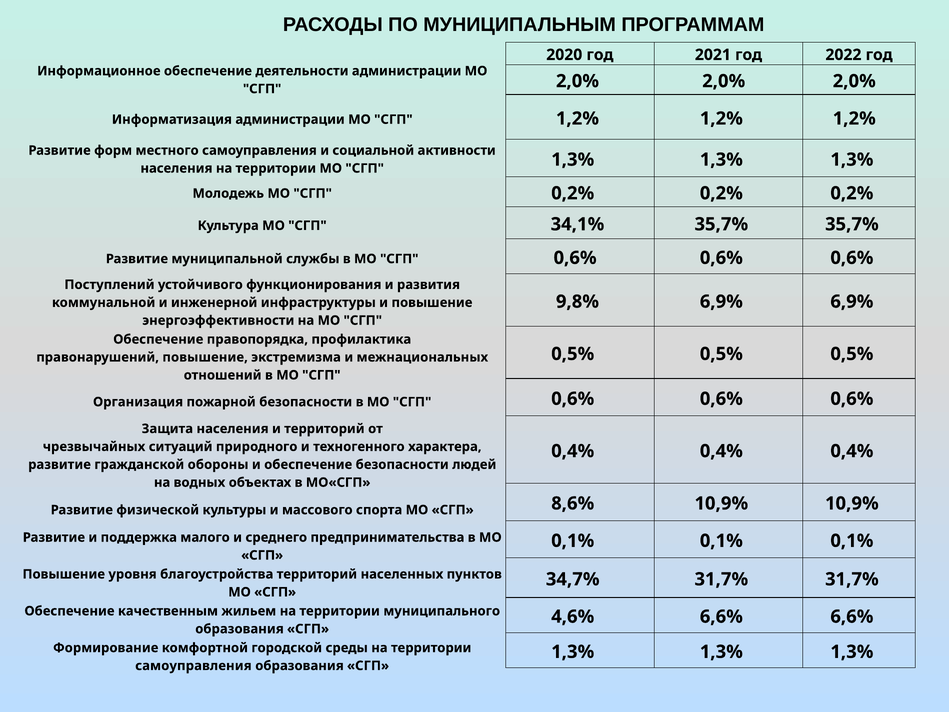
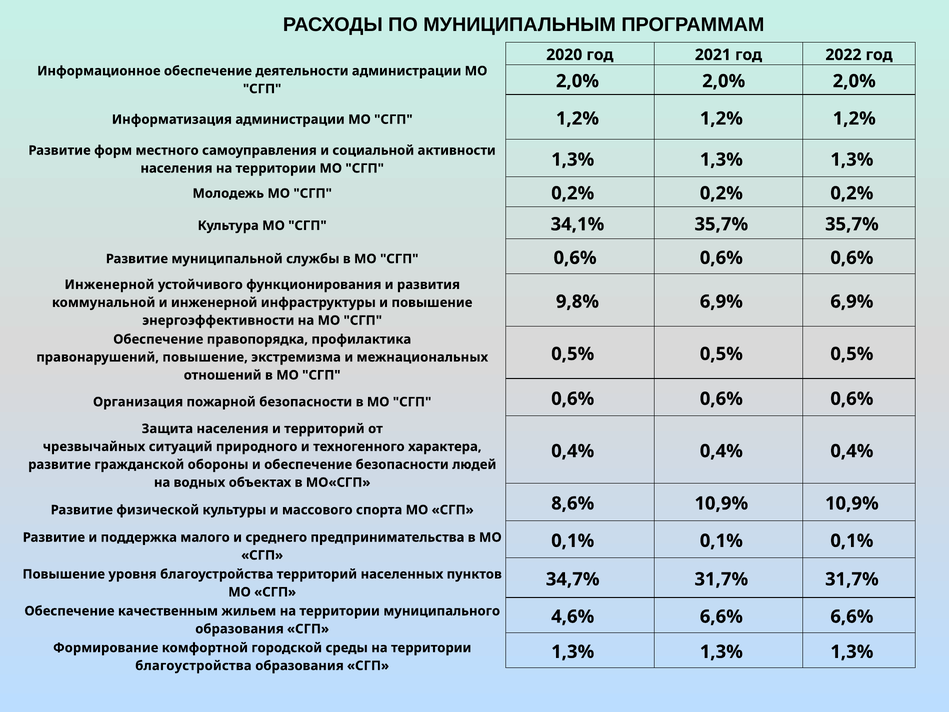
Поступлений: Поступлений -> Инженерной (109, 285)
самоуправления: самоуправления -> благоустройства (193, 666)
